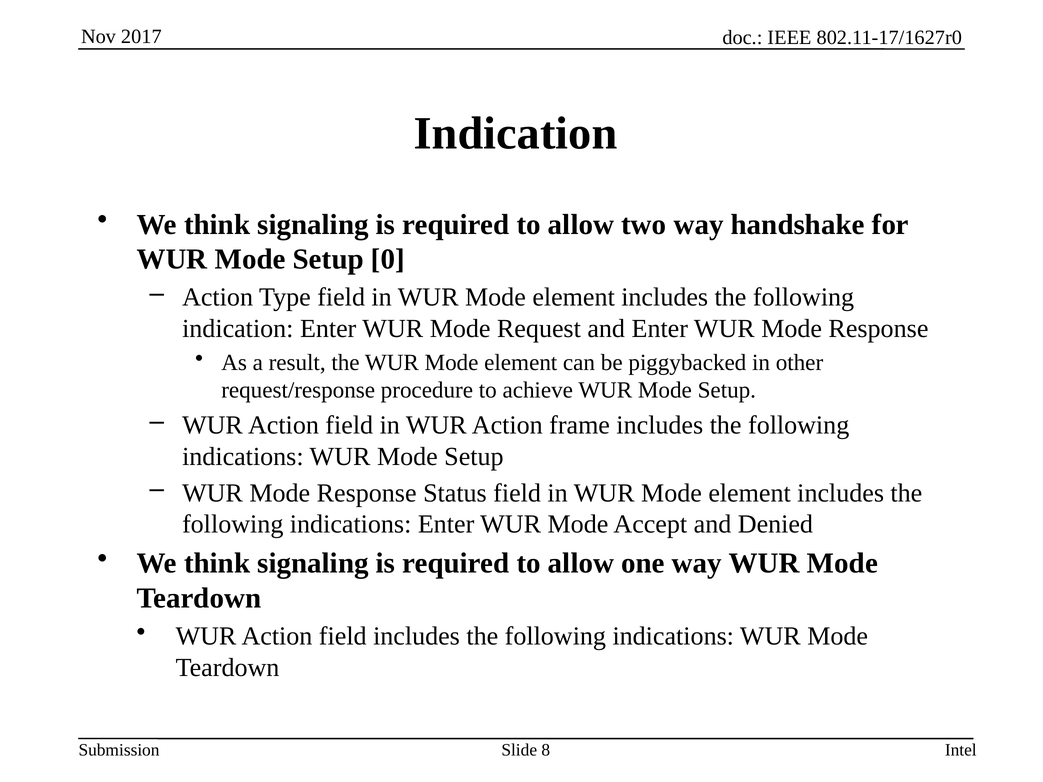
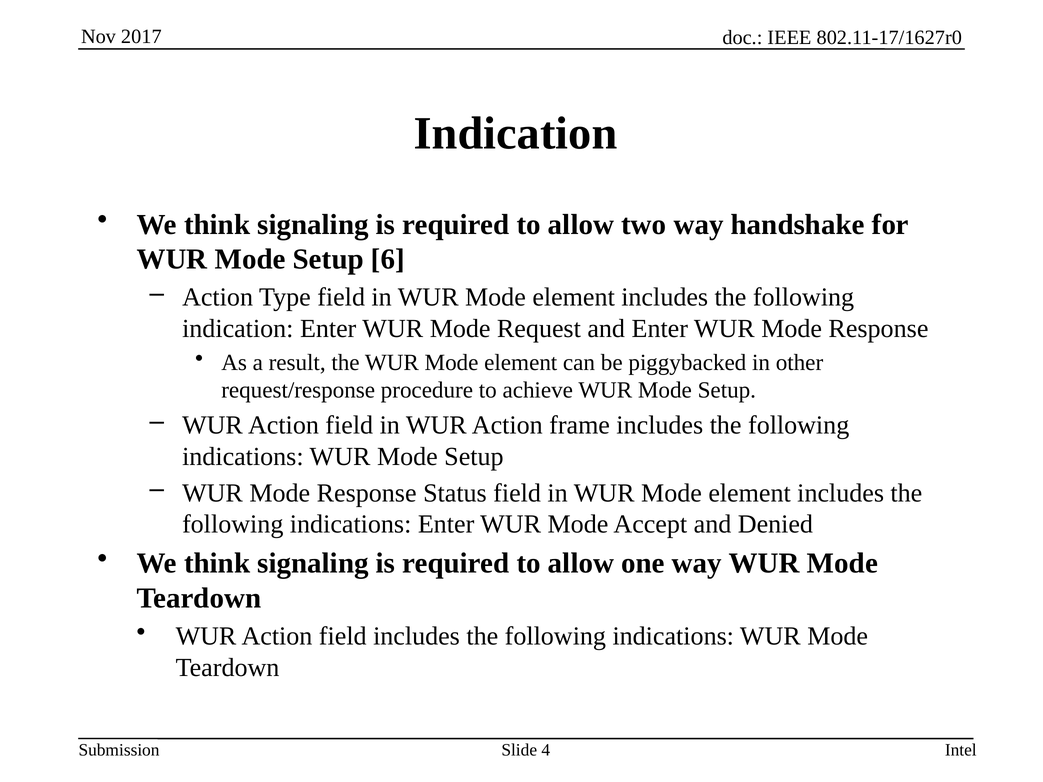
0: 0 -> 6 (388, 259)
8: 8 -> 4 (546, 750)
